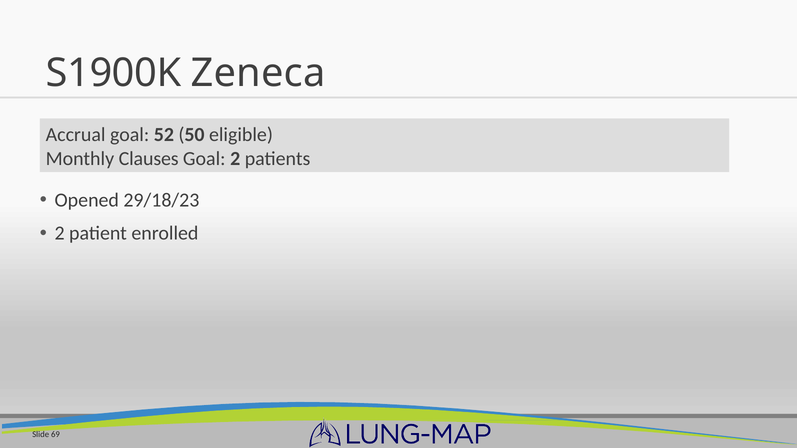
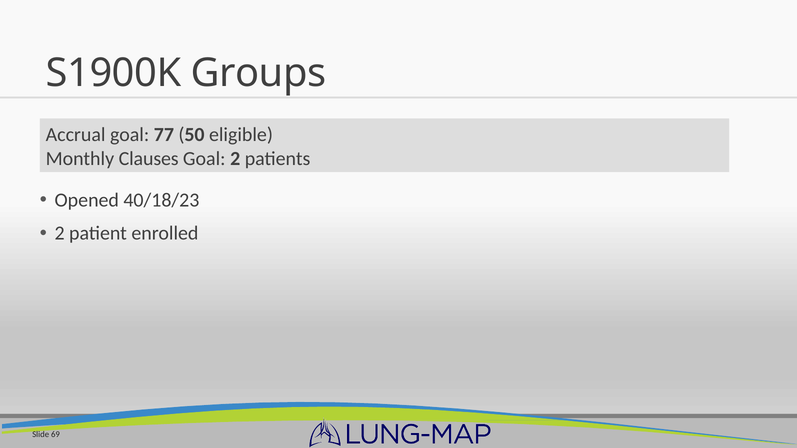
Zeneca: Zeneca -> Groups (258, 73)
52: 52 -> 77 (164, 135)
29/18/23: 29/18/23 -> 40/18/23 (161, 200)
